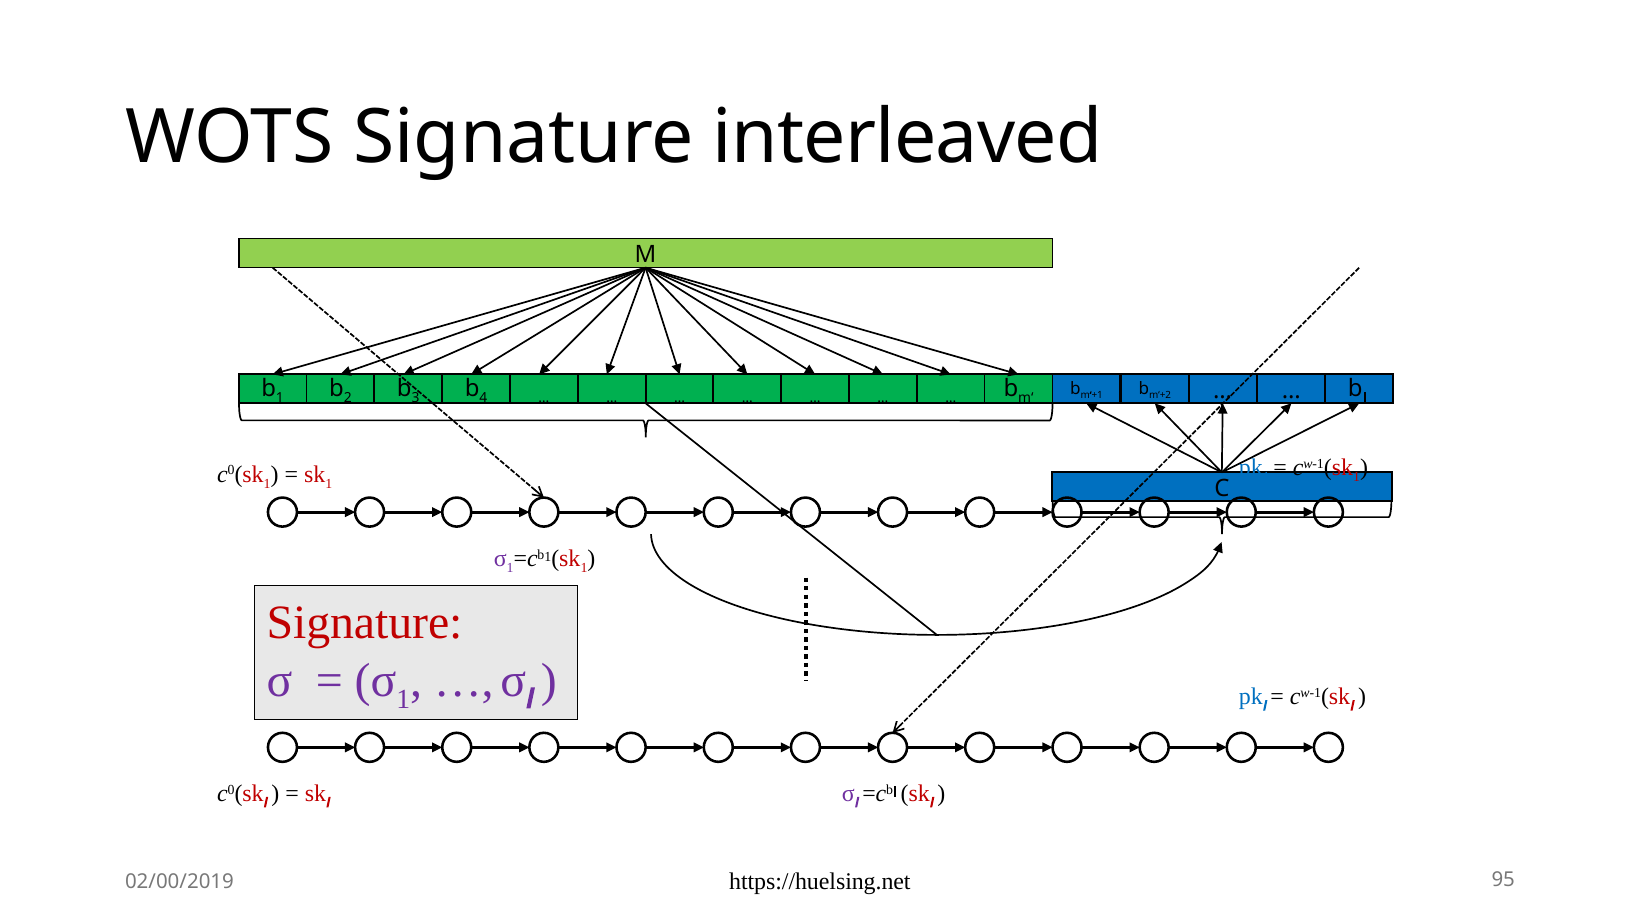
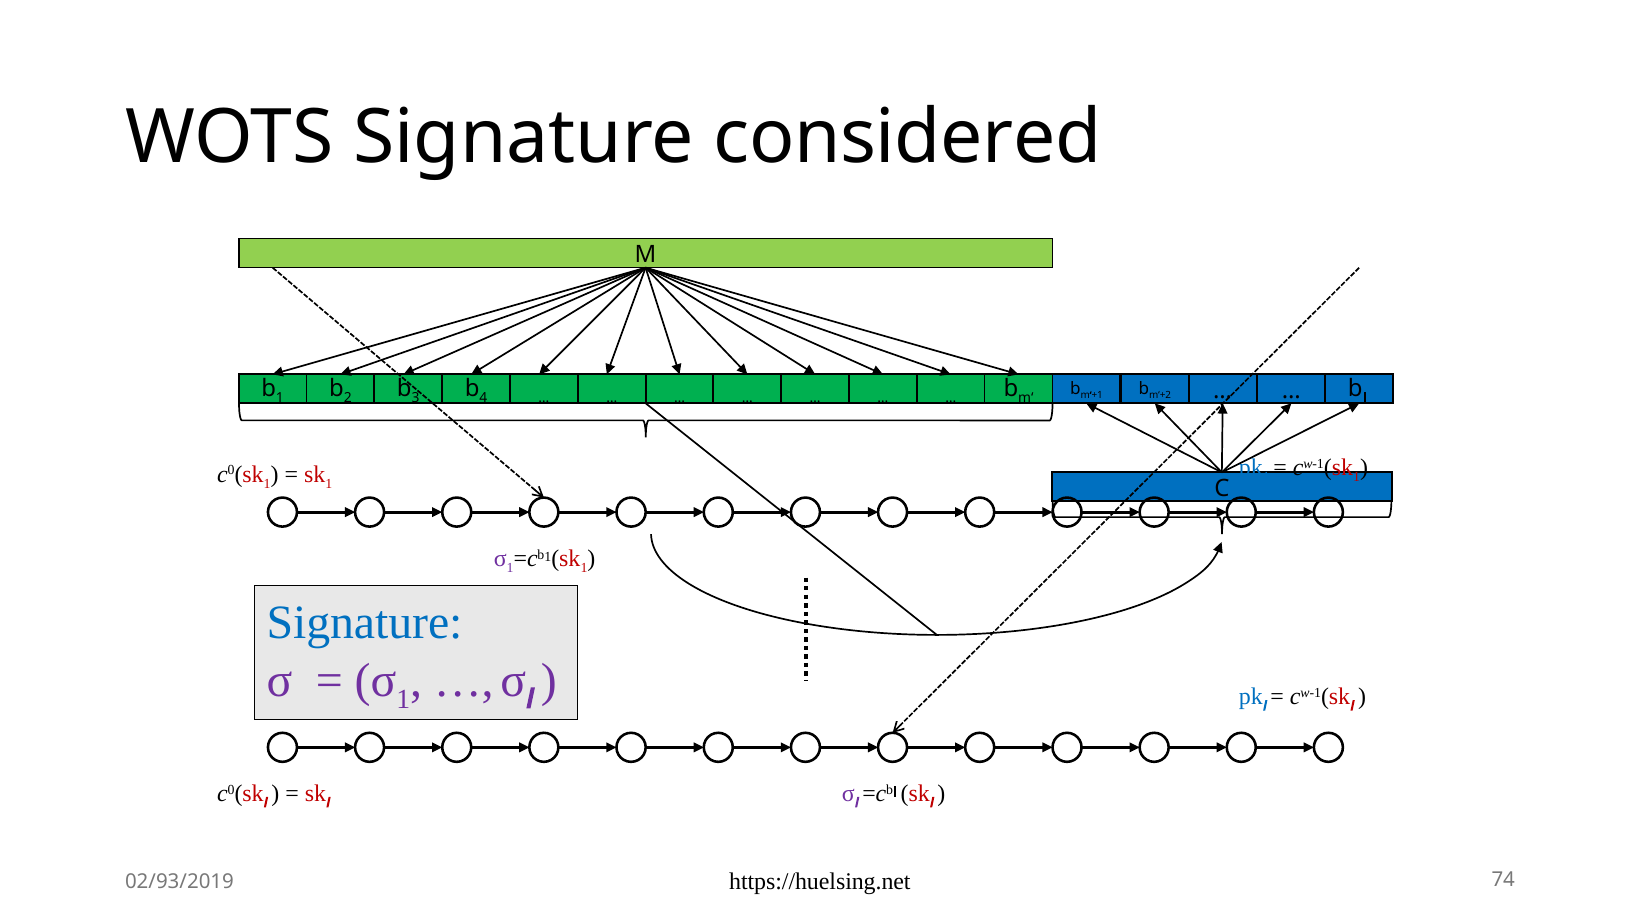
interleaved: interleaved -> considered (908, 138)
Signature colour: red -> blue (364, 623)
95: 95 -> 74 (1503, 879)
02/00/2019: 02/00/2019 -> 02/93/2019 (179, 881)
